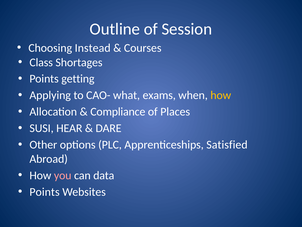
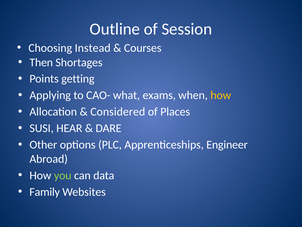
Class: Class -> Then (41, 62)
Compliance: Compliance -> Considered (118, 112)
Satisfied: Satisfied -> Engineer (227, 145)
you colour: pink -> light green (63, 175)
Points: Points -> Family (45, 192)
